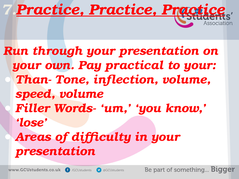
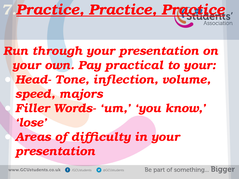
Than-: Than- -> Head- (33, 80)
speed volume: volume -> majors (81, 94)
